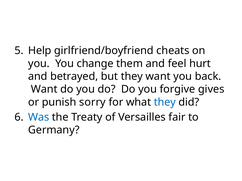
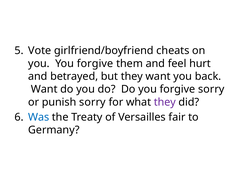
Help: Help -> Vote (40, 51)
you You change: change -> forgive (95, 64)
forgive gives: gives -> sorry (211, 89)
they colour: blue -> purple (165, 102)
